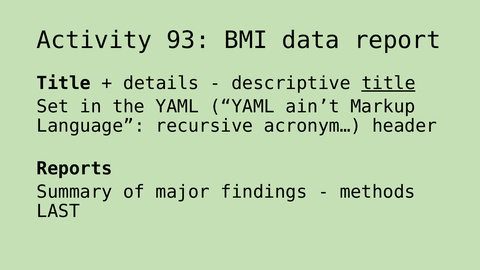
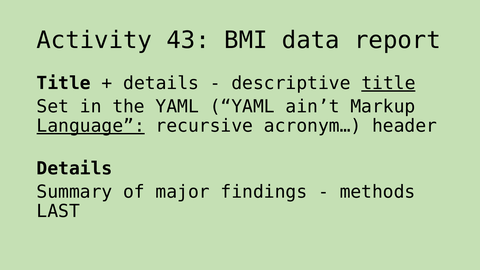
93: 93 -> 43 (188, 40)
Language underline: none -> present (91, 126)
Reports: Reports -> Details (74, 169)
